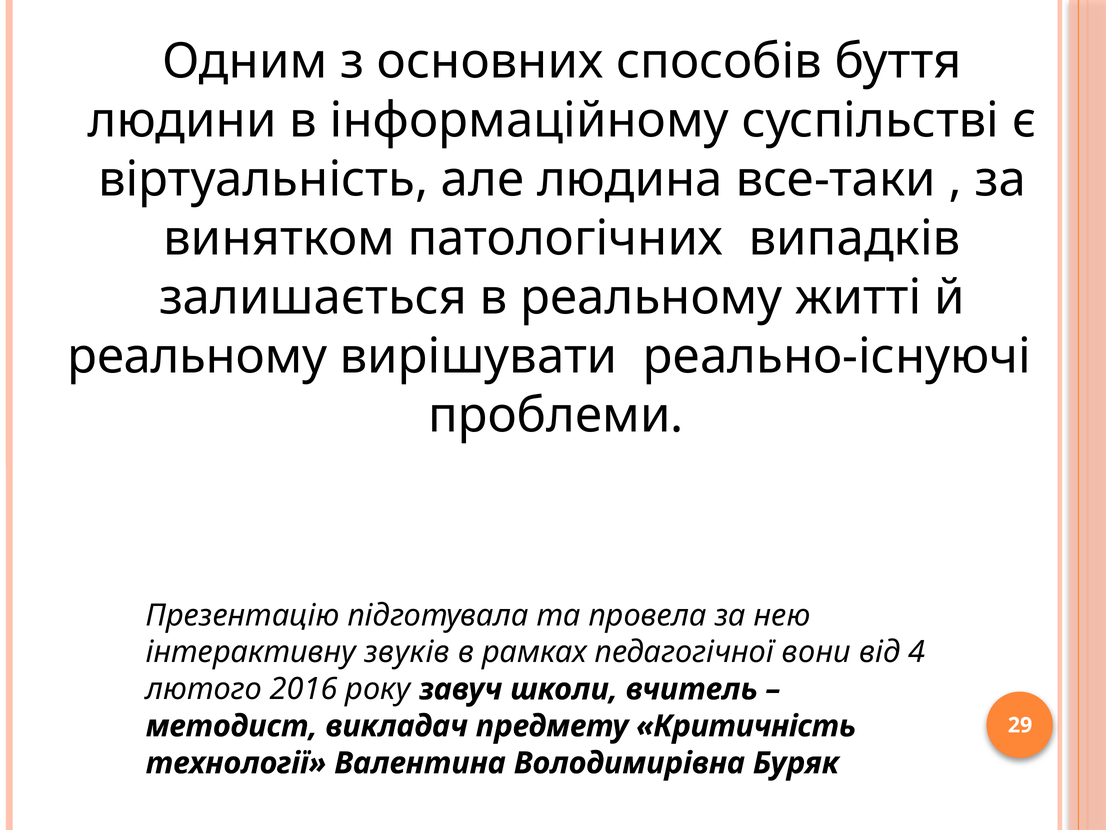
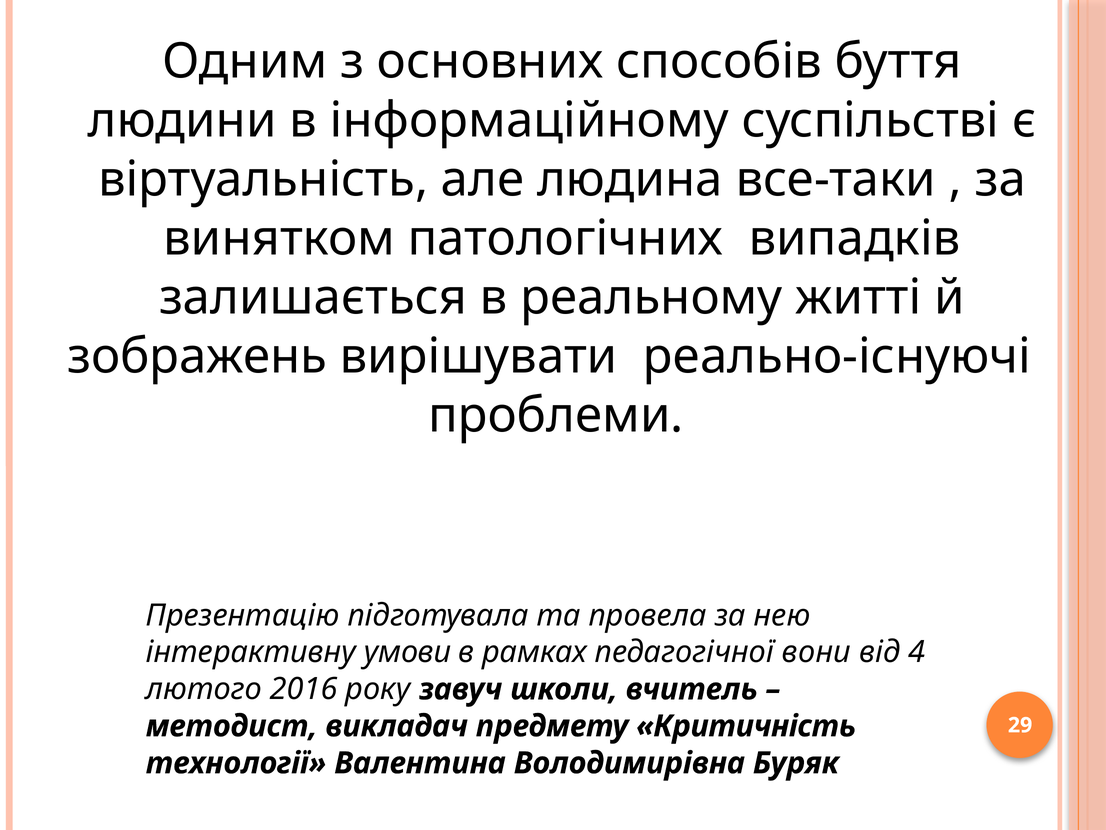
реальному: реальному -> зображень (197, 356)
звуків: звуків -> умови (407, 652)
